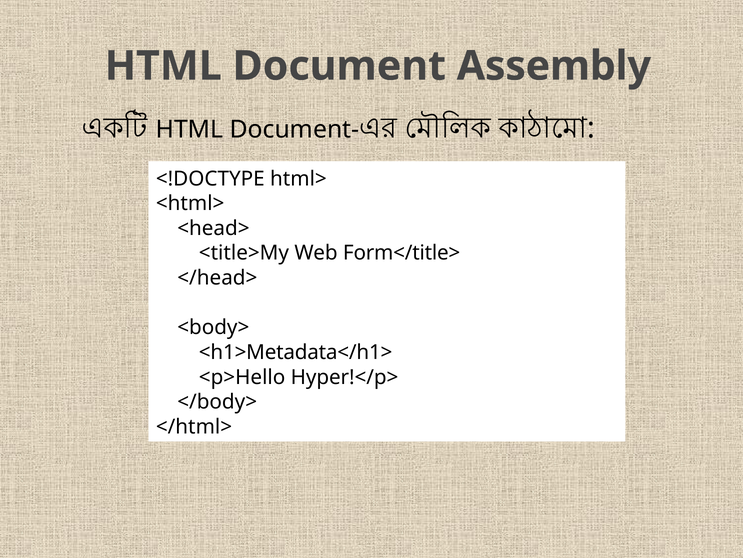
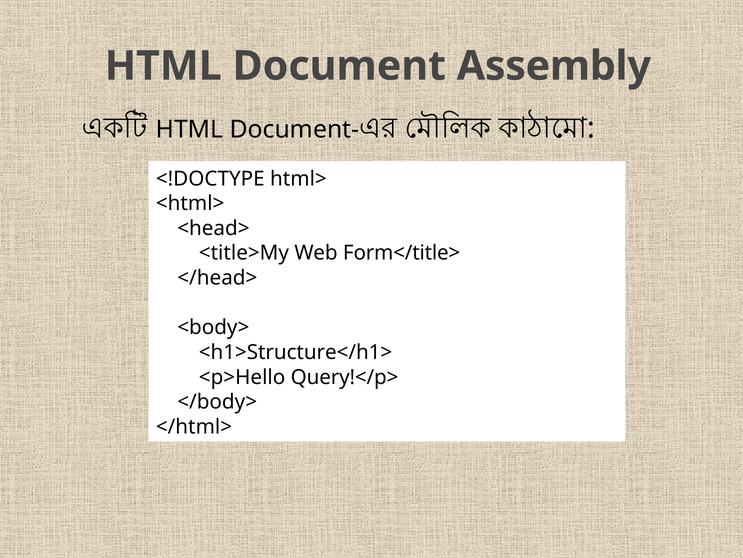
<h1>Metadata</h1>: <h1>Metadata</h1> -> <h1>Structure</h1> (296, 352)
Hyper!</p>: Hyper!</p> -> Query!</p> (345, 377)
